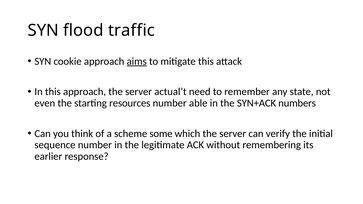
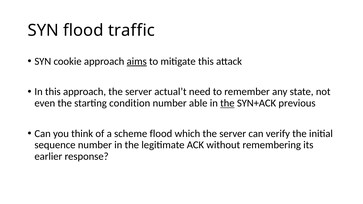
resources: resources -> condition (130, 103)
the underline: none -> present (227, 103)
numbers: numbers -> previous (297, 103)
scheme some: some -> flood (161, 134)
